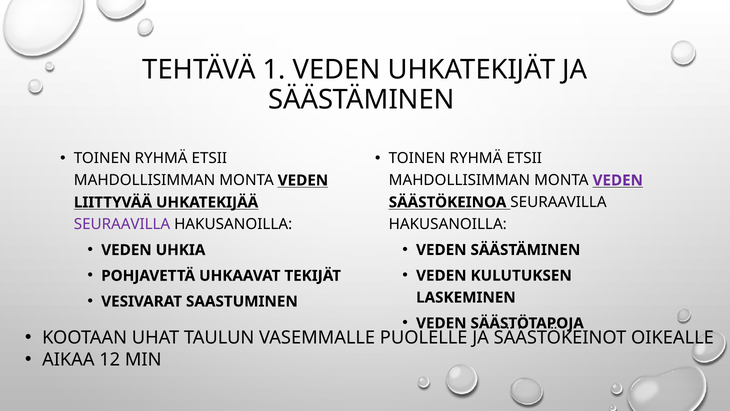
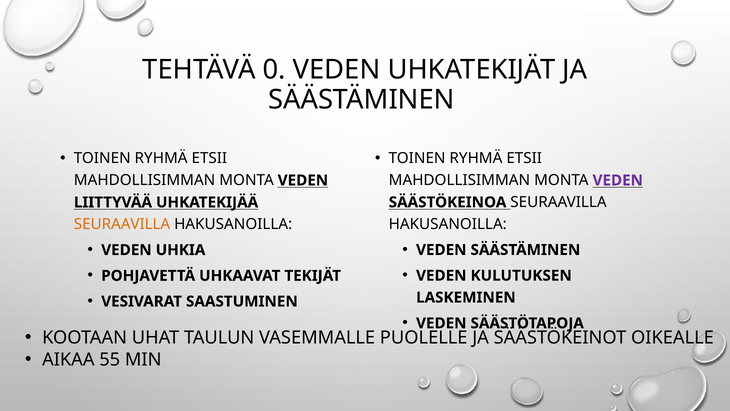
1: 1 -> 0 (274, 70)
SEURAAVILLA colour: purple -> orange (122, 224)
12: 12 -> 55 (110, 360)
